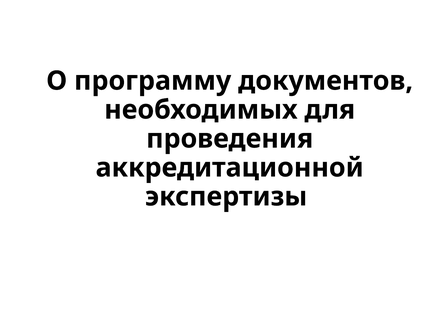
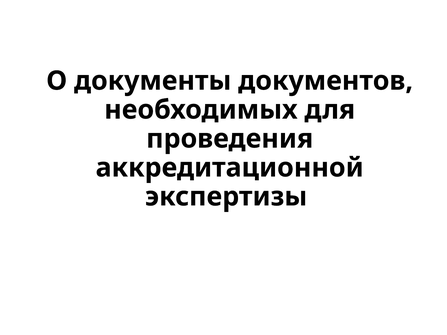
программу: программу -> документы (153, 81)
